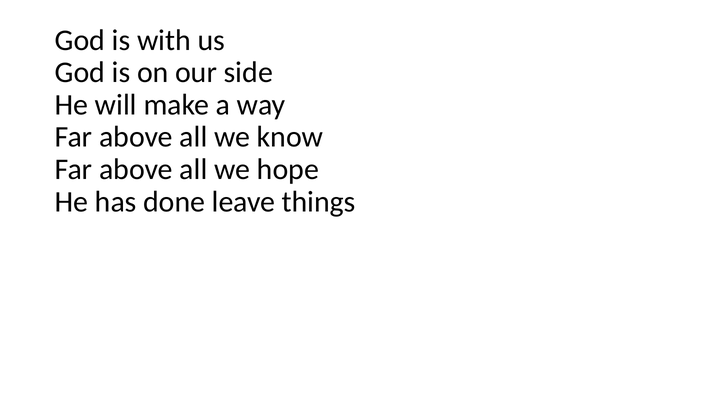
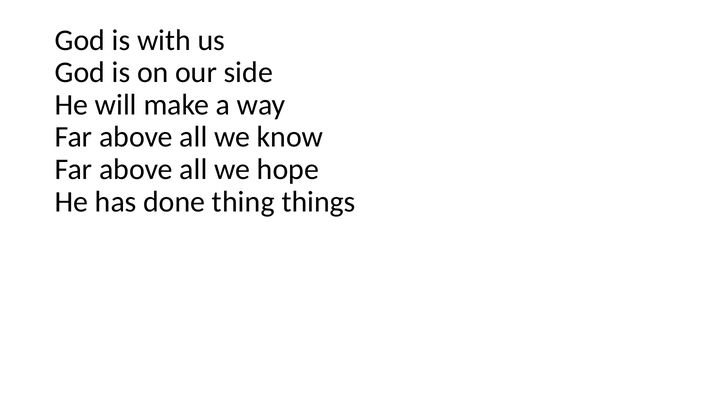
leave: leave -> thing (243, 202)
